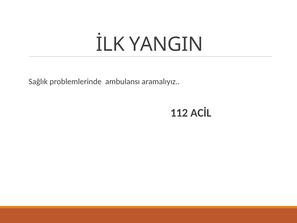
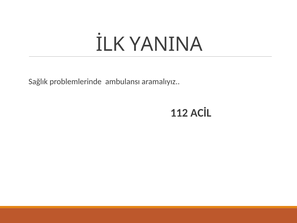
YANGIN: YANGIN -> YANINA (166, 44)
